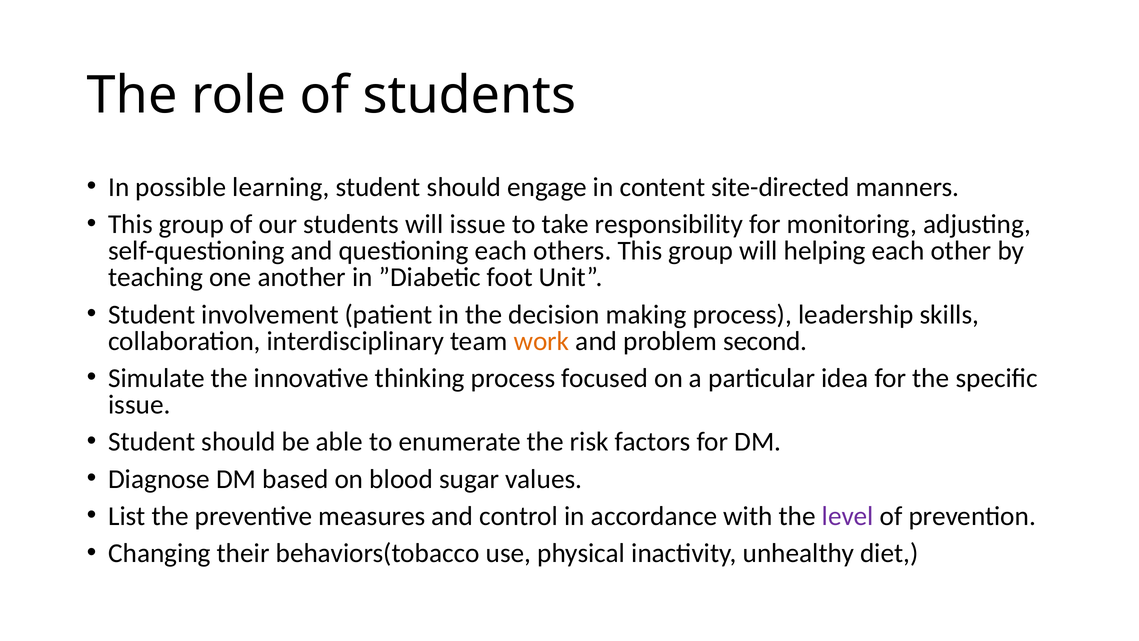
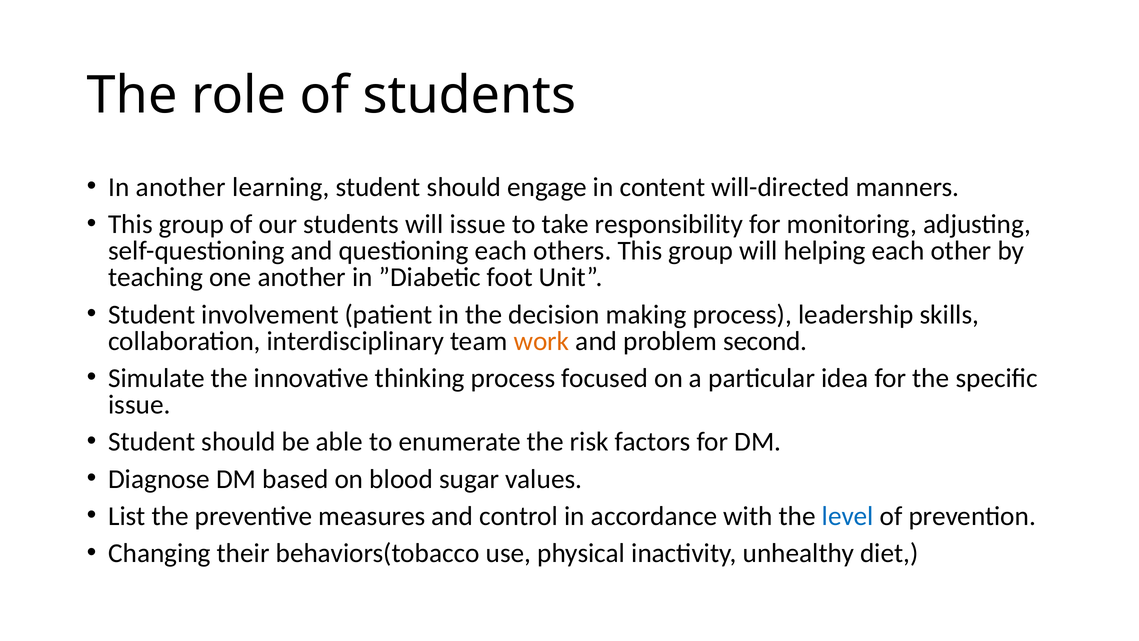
In possible: possible -> another (181, 187)
site-directed: site-directed -> will-directed (780, 187)
level colour: purple -> blue (848, 516)
